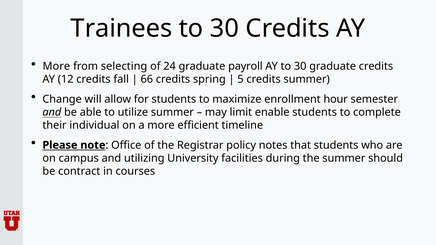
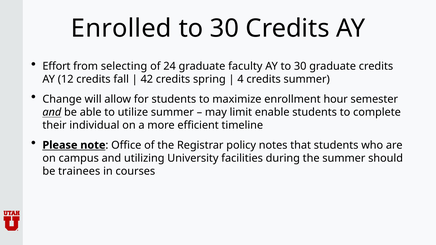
Trainees: Trainees -> Enrolled (121, 29)
More: More -> Effort (56, 66)
payroll: payroll -> faculty (245, 66)
66: 66 -> 42 (147, 79)
5: 5 -> 4 (240, 79)
contract: contract -> trainees (79, 171)
